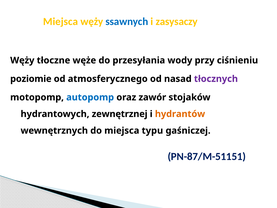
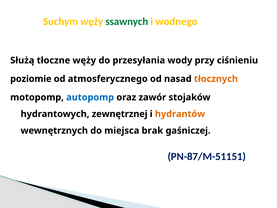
Miejsca: Miejsca -> Suchym (61, 22)
ssawnych colour: blue -> green (127, 22)
zasysaczy: zasysaczy -> wodnego (177, 22)
Węży: Węży -> Służą (22, 60)
tłoczne węże: węże -> węży (84, 60)
tłocznych colour: purple -> orange (216, 79)
typu: typu -> brak (152, 130)
